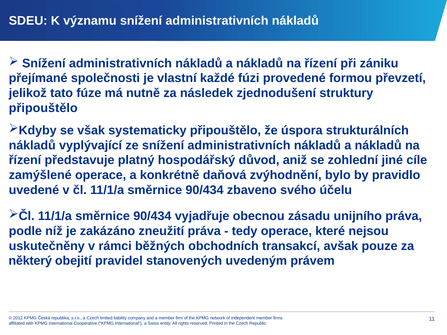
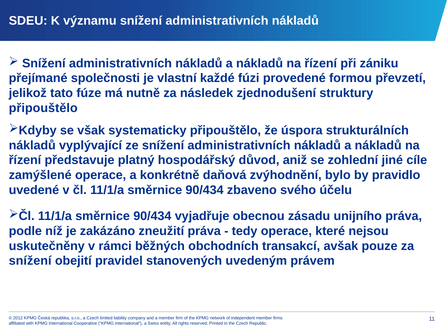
některý: některý -> snížení (30, 261)
